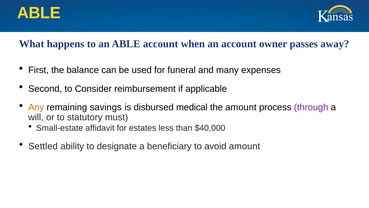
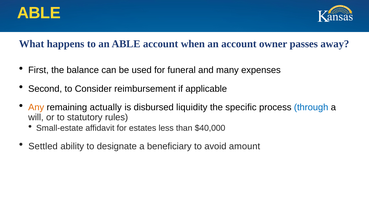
savings: savings -> actually (106, 107)
medical: medical -> liquidity (192, 107)
the amount: amount -> specific (241, 107)
through colour: purple -> blue (311, 107)
must: must -> rules (117, 117)
